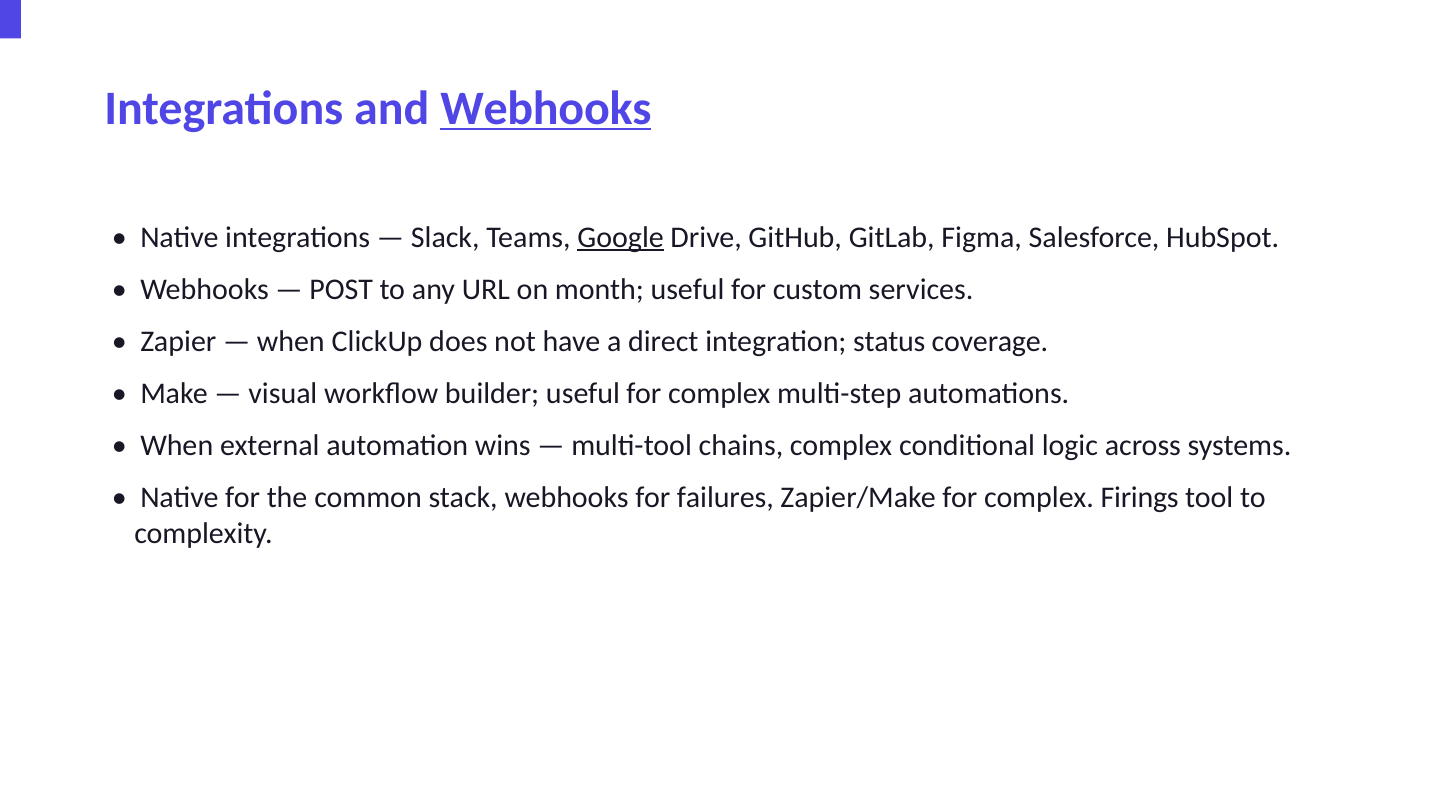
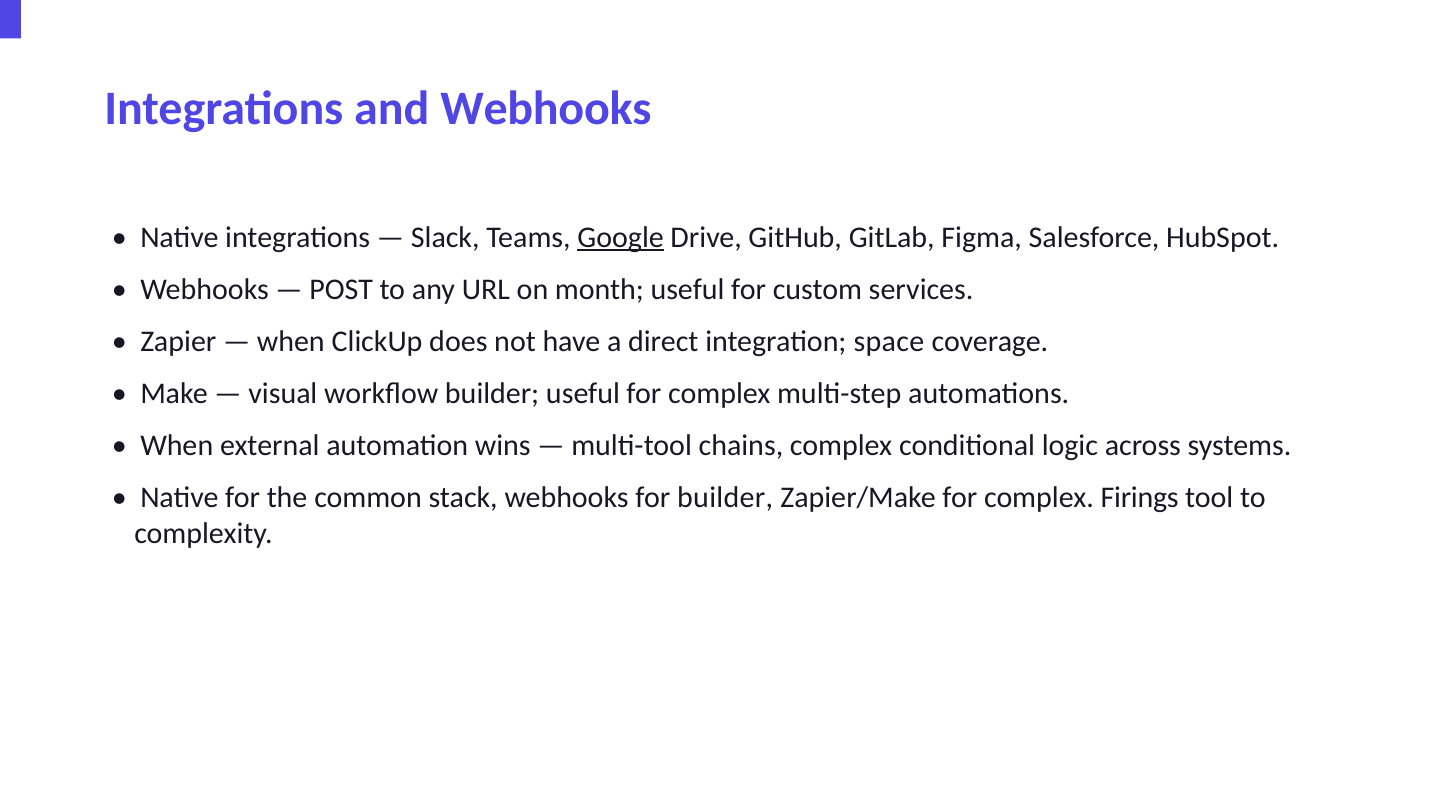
Webhooks underline: present -> none (546, 108)
status: status -> space (889, 341)
for failures: failures -> builder (725, 497)
